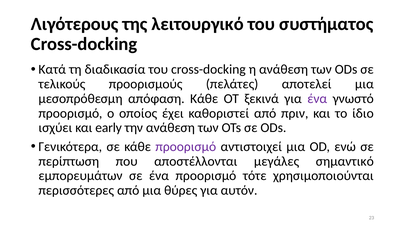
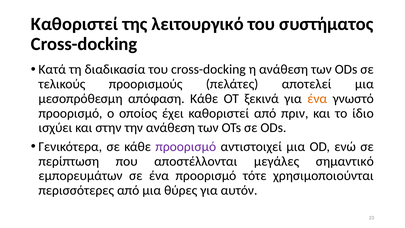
Λιγότερους: Λιγότερους -> Καθοριστεί (75, 24)
ένα colour: purple -> orange (317, 99)
early: early -> στην (108, 128)
